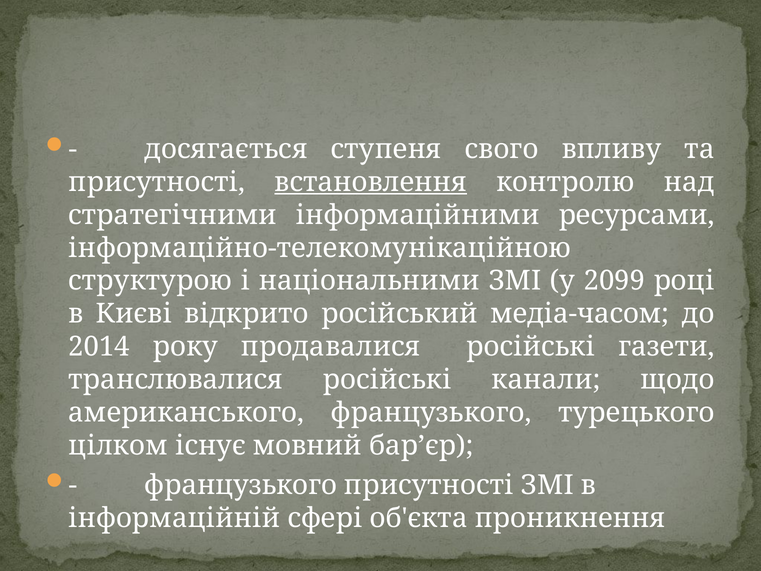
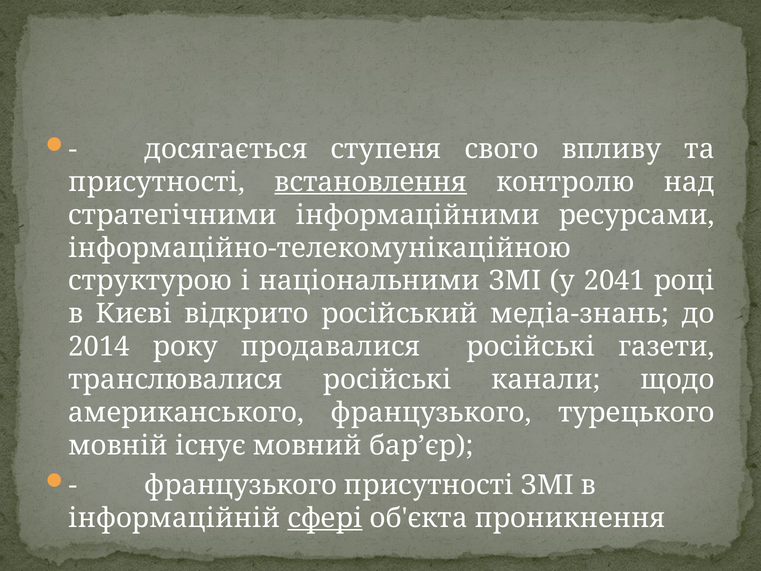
2099: 2099 -> 2041 (614, 281)
медіа-часом: медіа-часом -> медіа-знань (580, 314)
цілком: цілком -> мовній (118, 446)
сфері underline: none -> present (325, 518)
